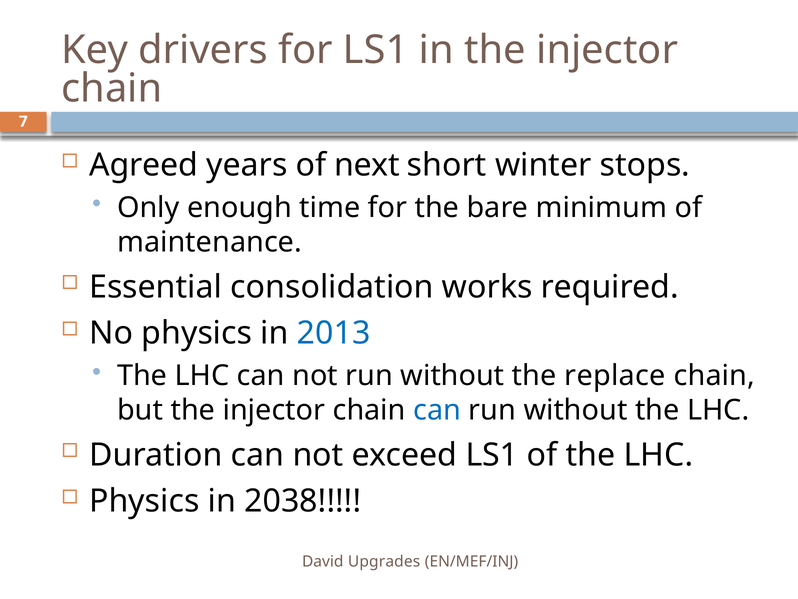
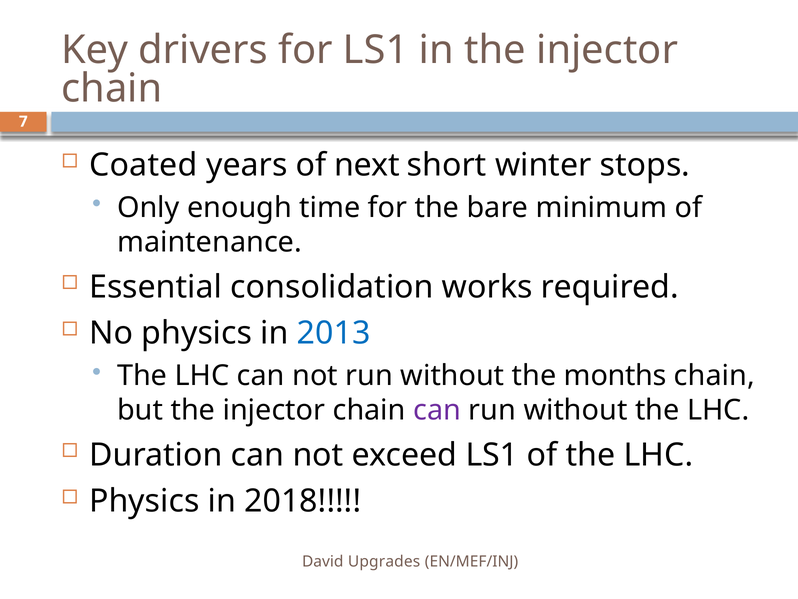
Agreed: Agreed -> Coated (143, 165)
replace: replace -> months (615, 375)
can colour: blue -> purple (437, 410)
2038: 2038 -> 2018 (303, 501)
